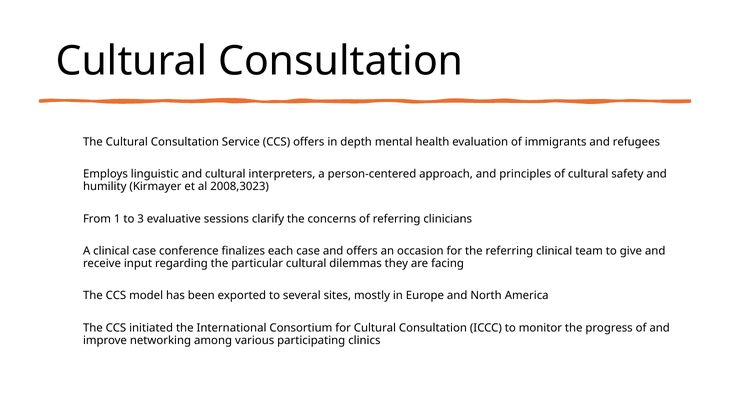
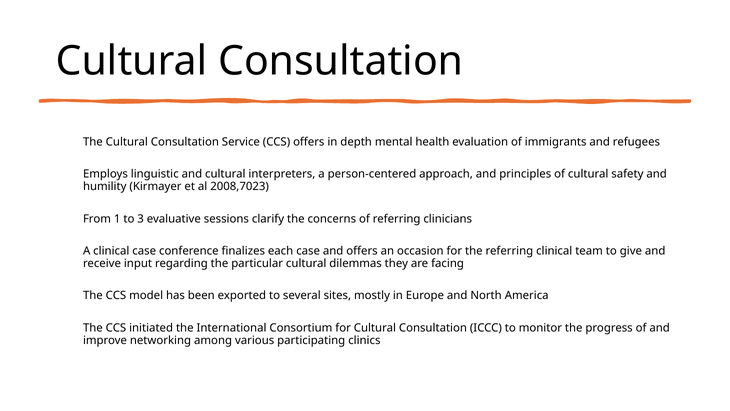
2008,3023: 2008,3023 -> 2008,7023 (240, 186)
